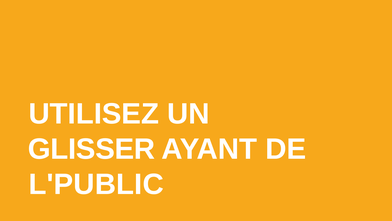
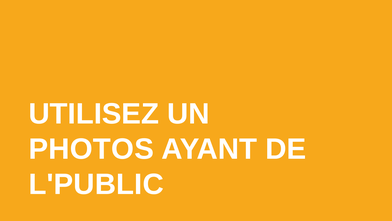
GLISSER: GLISSER -> PHOTOS (91, 149)
